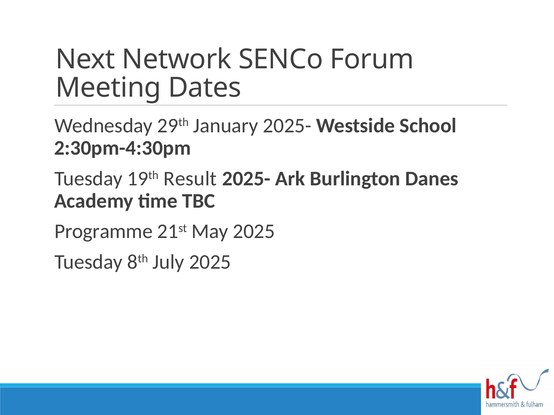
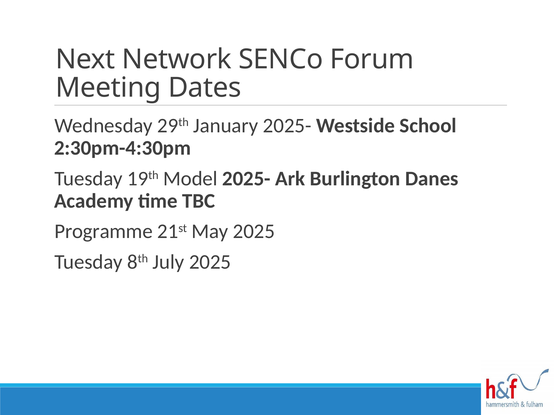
Result: Result -> Model (190, 179)
